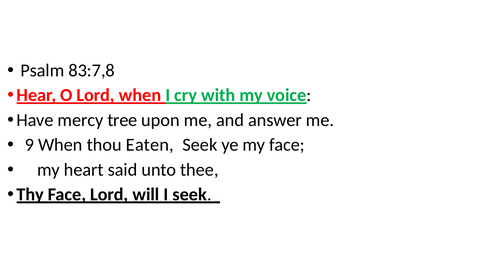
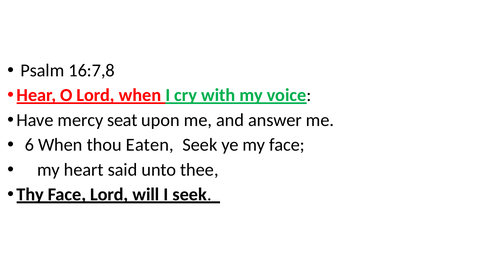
83:7,8: 83:7,8 -> 16:7,8 (92, 70)
tree: tree -> seat (122, 120)
9: 9 -> 6 (29, 145)
